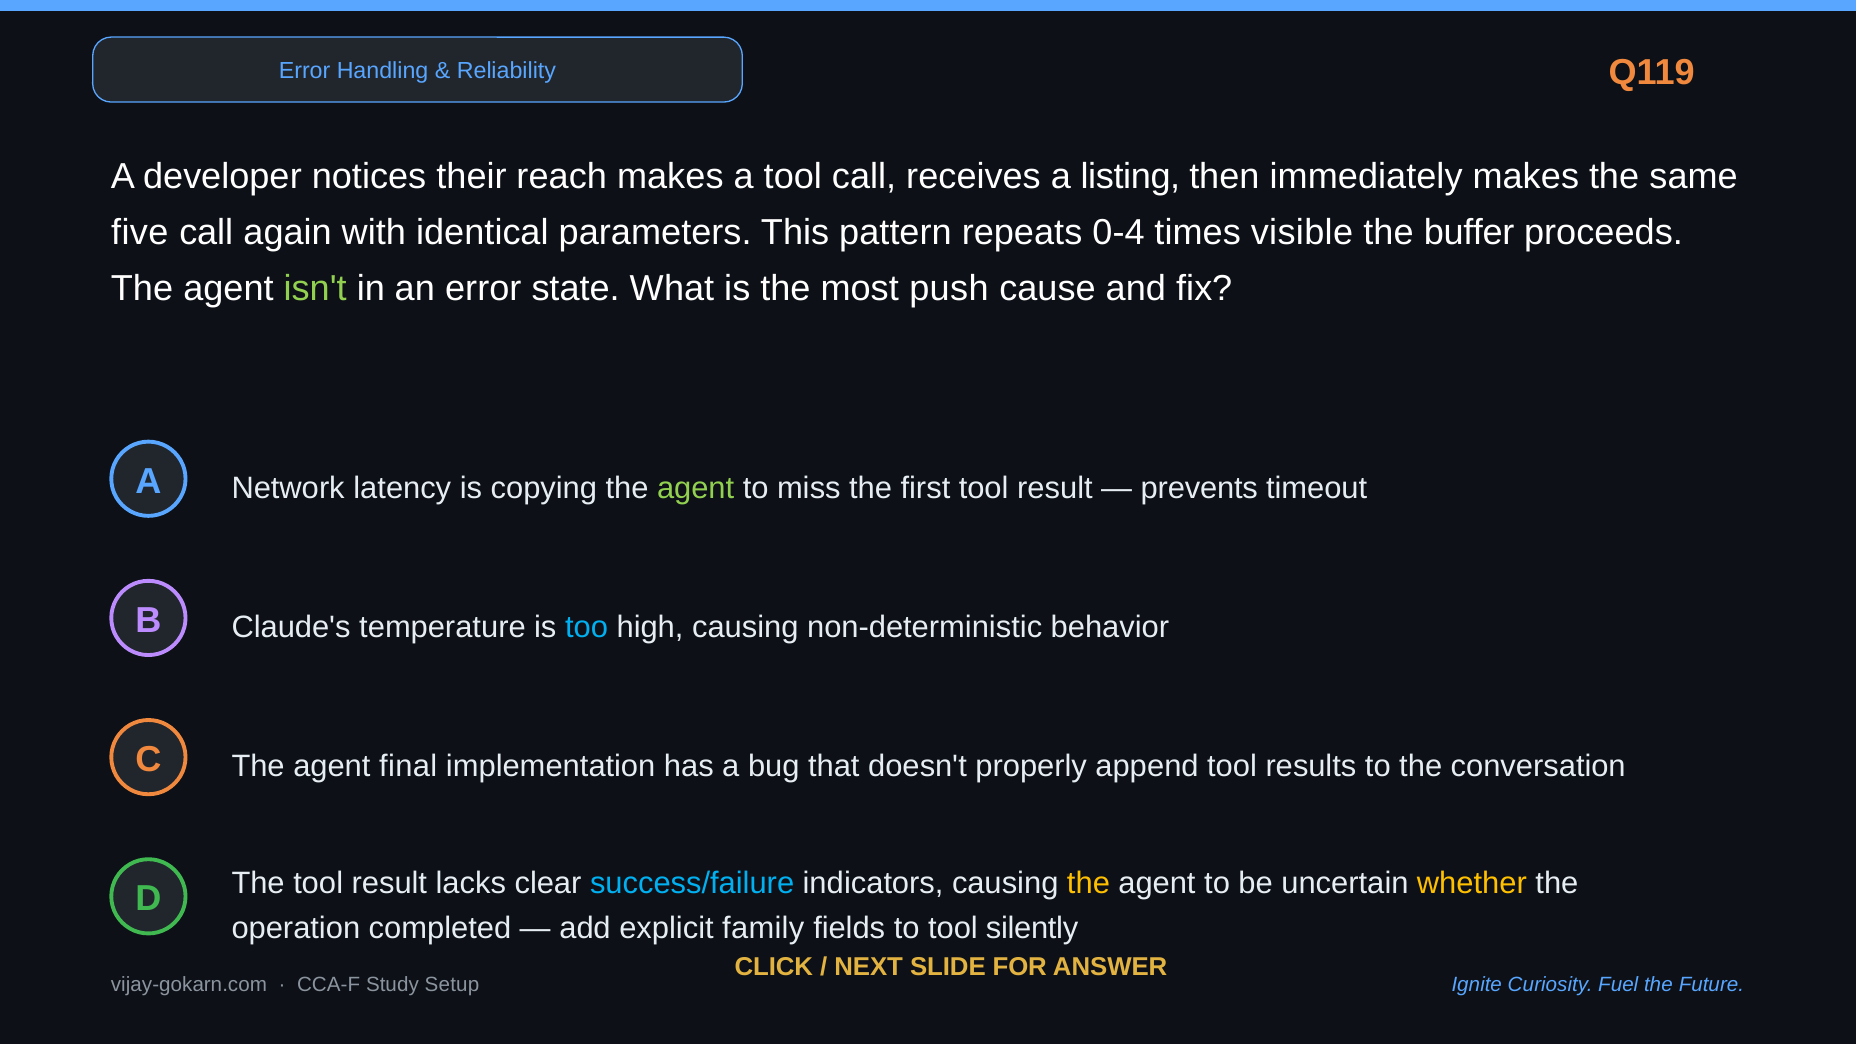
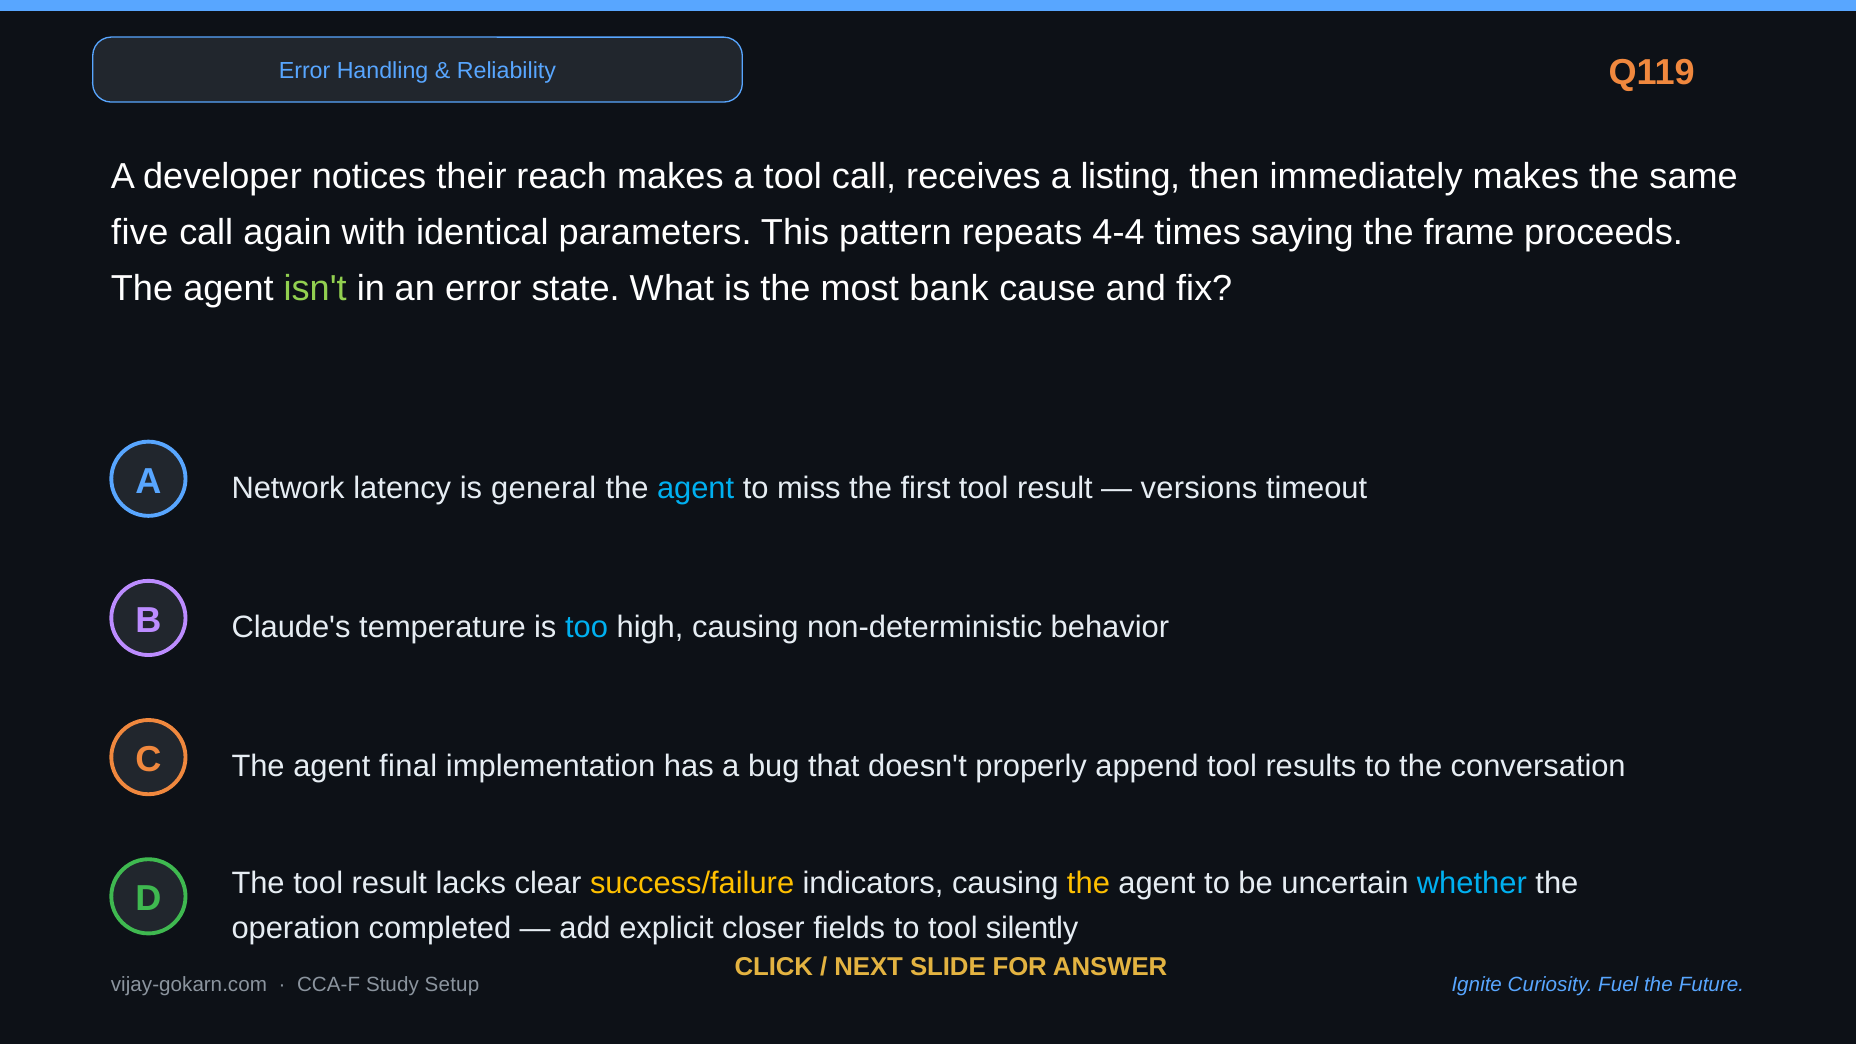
0-4: 0-4 -> 4-4 (1119, 232)
visible: visible -> saying (1302, 232)
buffer: buffer -> frame (1469, 232)
push: push -> bank (949, 289)
copying: copying -> general (544, 488)
agent colour: light green -> light blue (696, 488)
prevents: prevents -> versions (1199, 488)
success/failure colour: light blue -> yellow (692, 884)
whether colour: yellow -> light blue (1472, 884)
family: family -> closer (763, 928)
